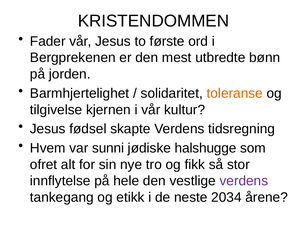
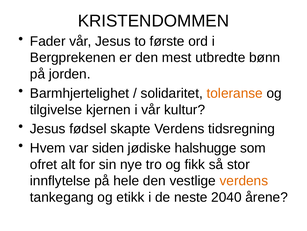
sunni: sunni -> siden (108, 148)
verdens colour: purple -> orange (244, 180)
2034: 2034 -> 2040 (226, 197)
